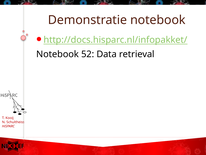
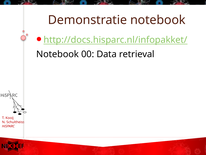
52: 52 -> 00 (88, 54)
